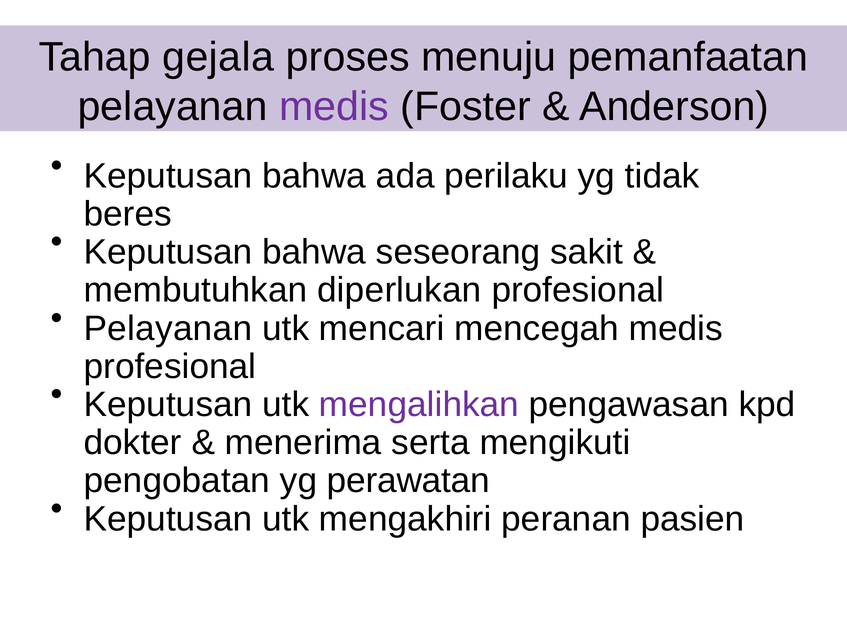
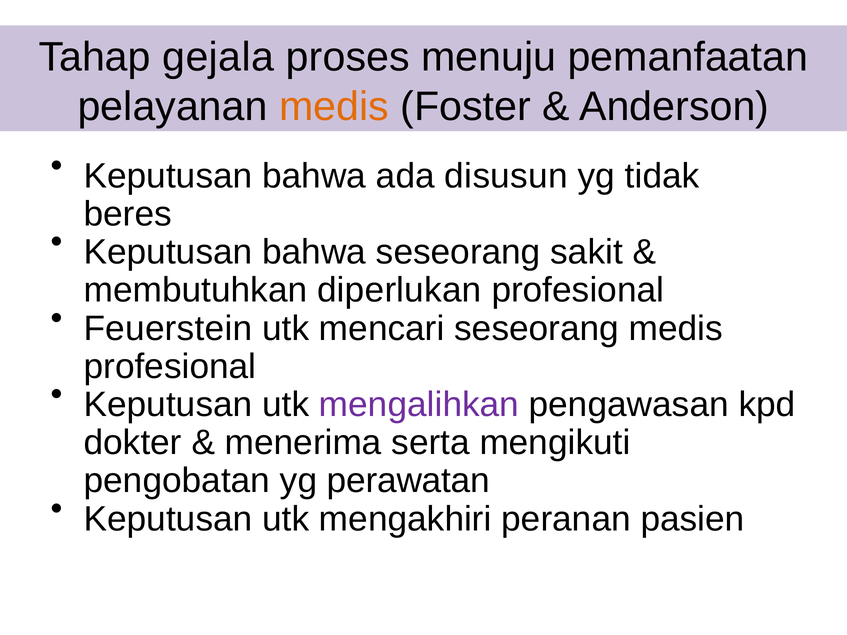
medis colour: purple -> orange (334, 107)
perilaku: perilaku -> disusun (506, 176)
Pelayanan: Pelayanan -> Feuerstein (168, 329)
mencari mencegah: mencegah -> seseorang (537, 329)
